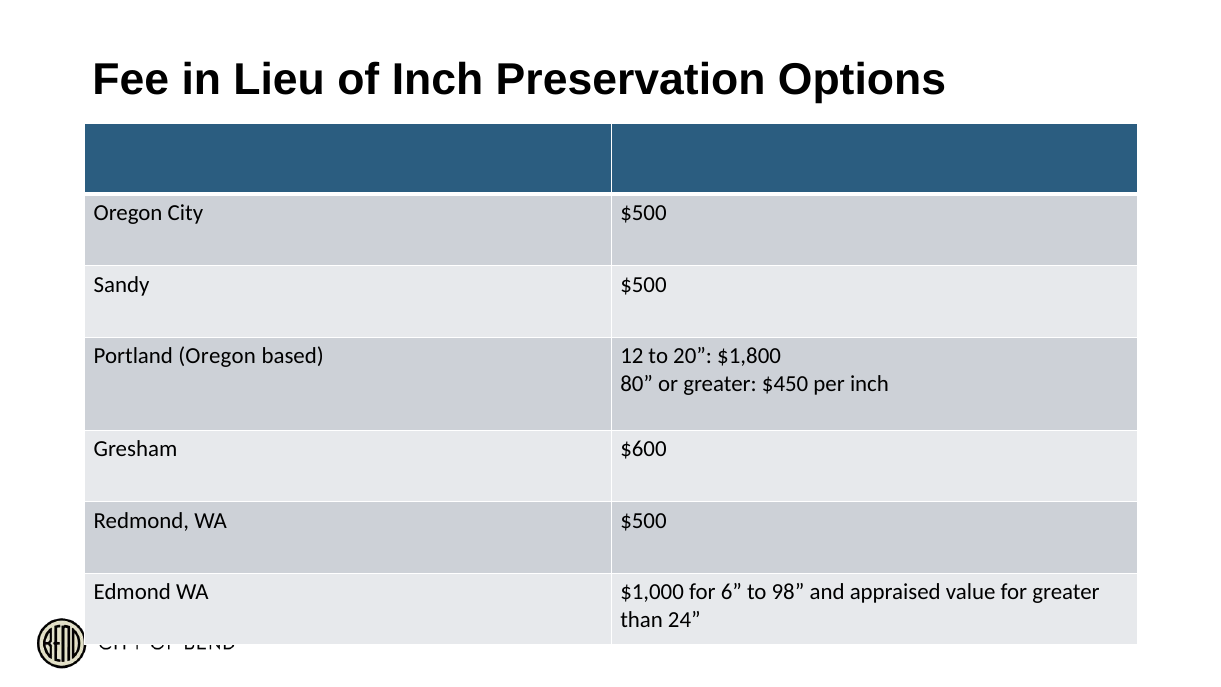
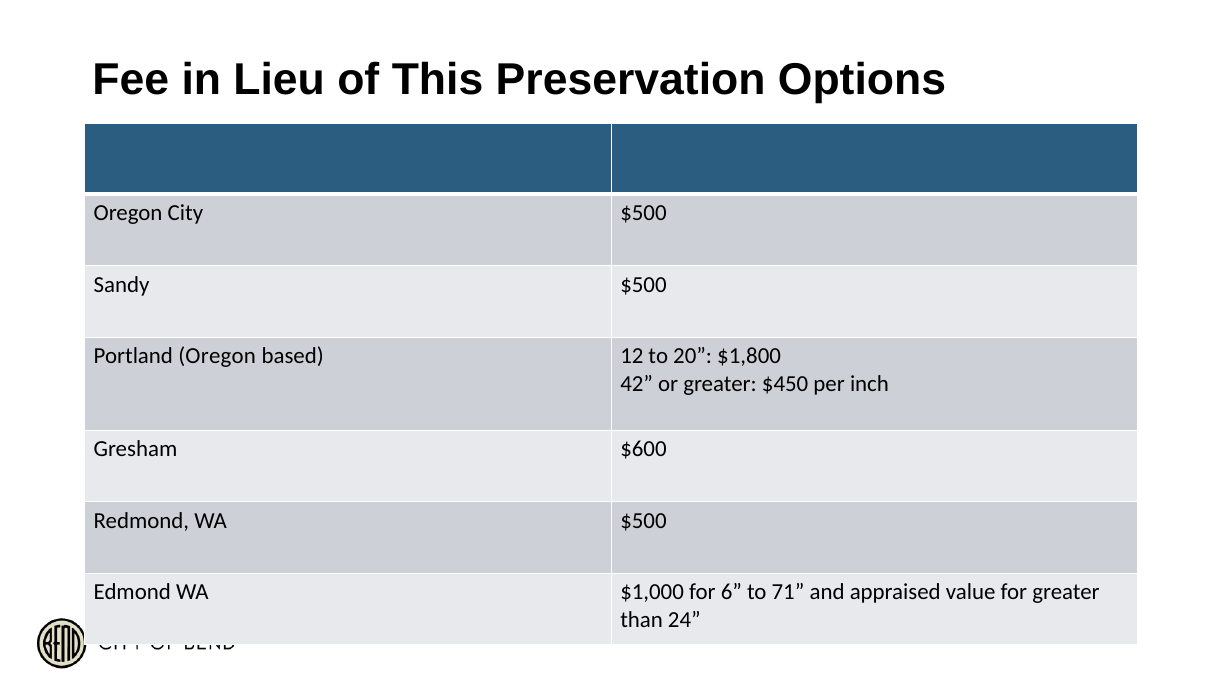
of Inch: Inch -> This (438, 80)
80: 80 -> 42 (637, 384)
98: 98 -> 71 (788, 592)
